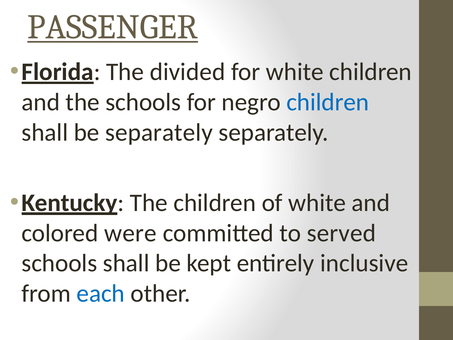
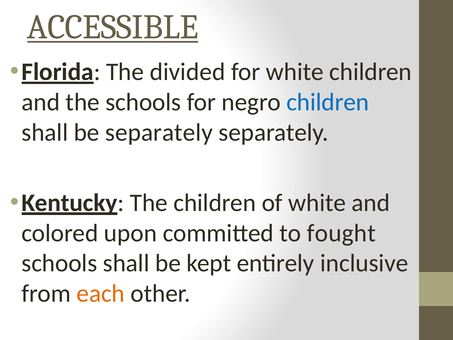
PASSENGER: PASSENGER -> ACCESSIBLE (113, 27)
were: were -> upon (131, 233)
served: served -> fought (341, 233)
each colour: blue -> orange (101, 293)
